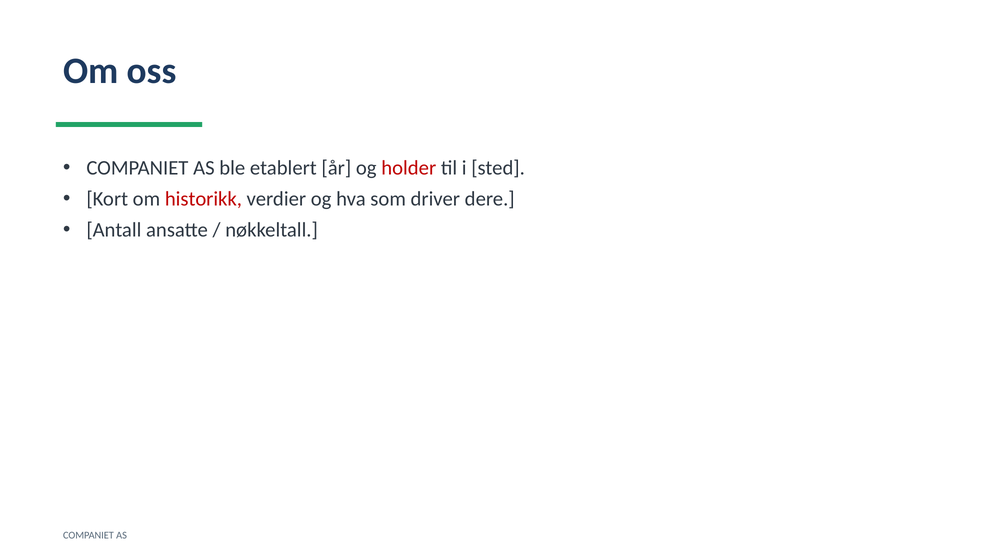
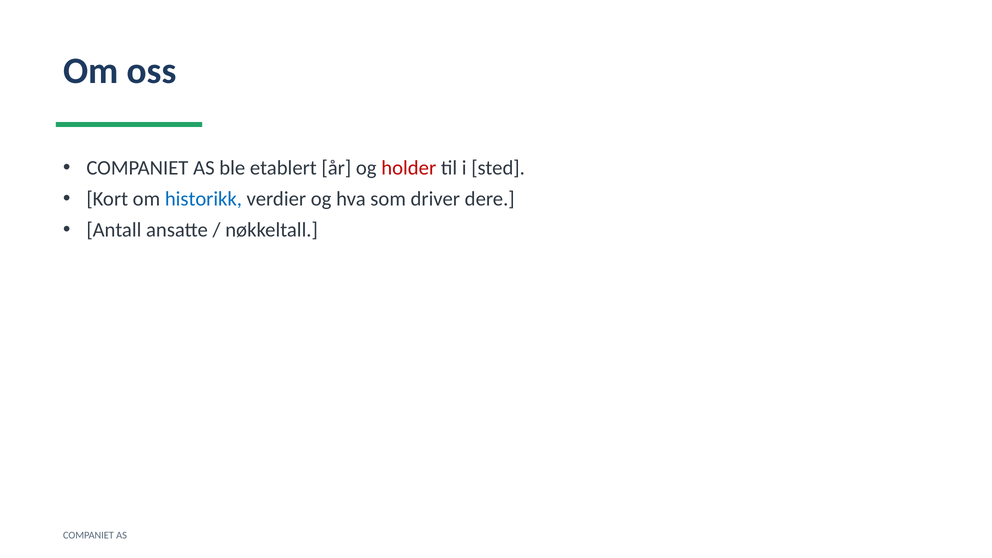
historikk colour: red -> blue (203, 199)
